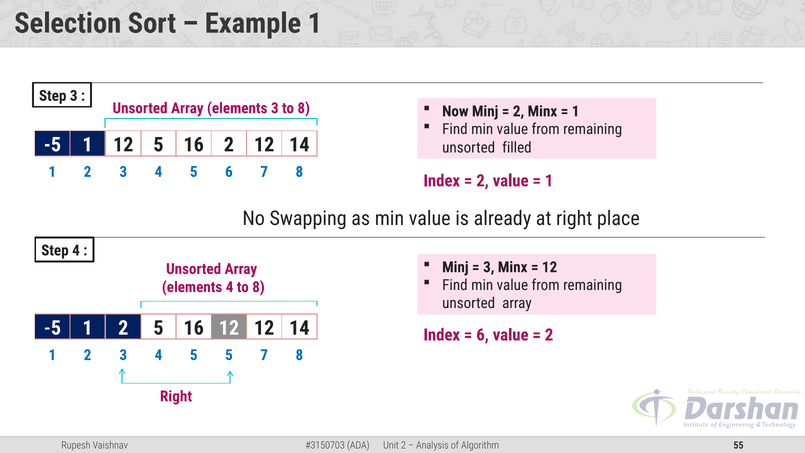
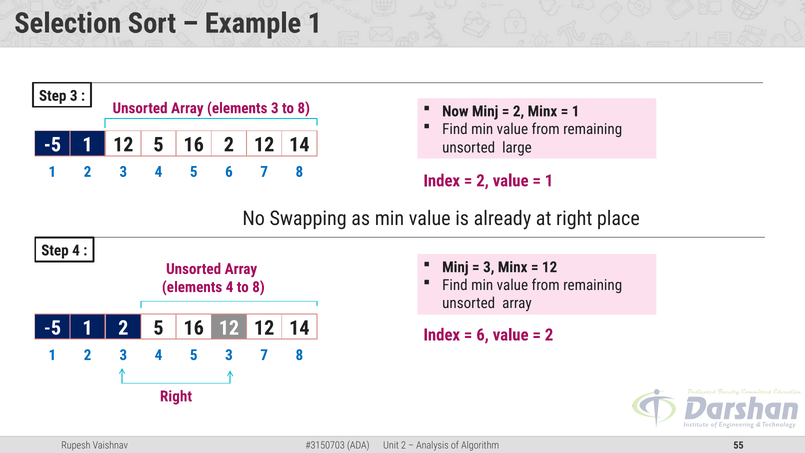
filled: filled -> large (517, 148)
5 5: 5 -> 3 (229, 355)
